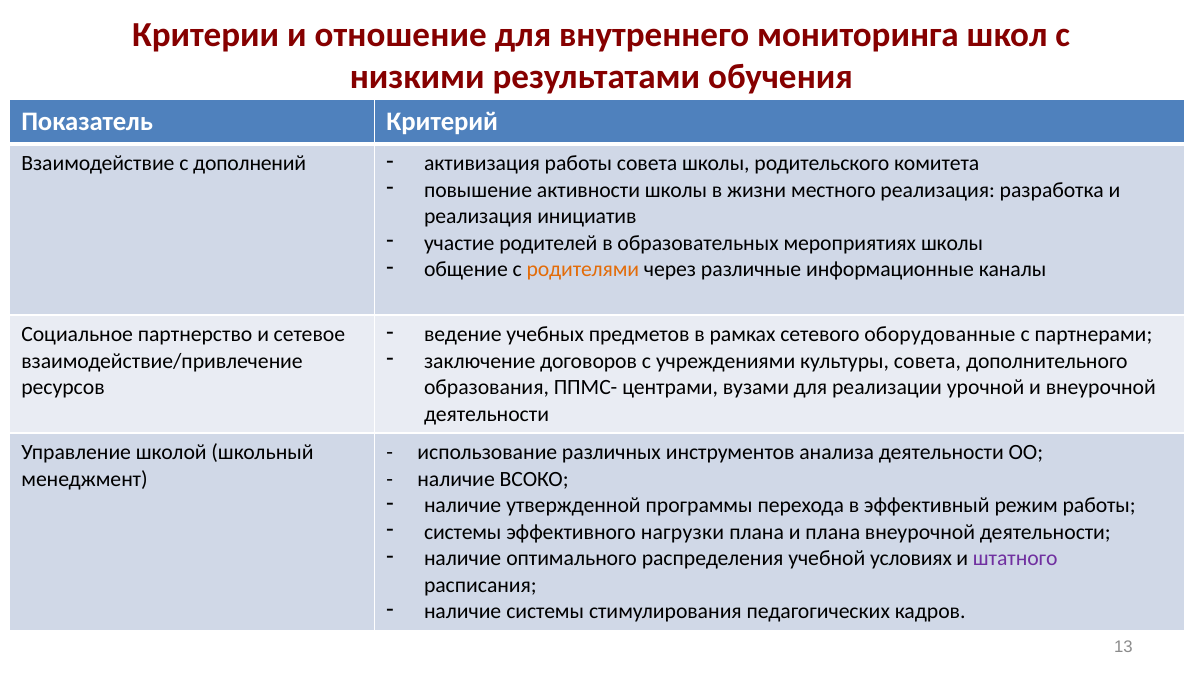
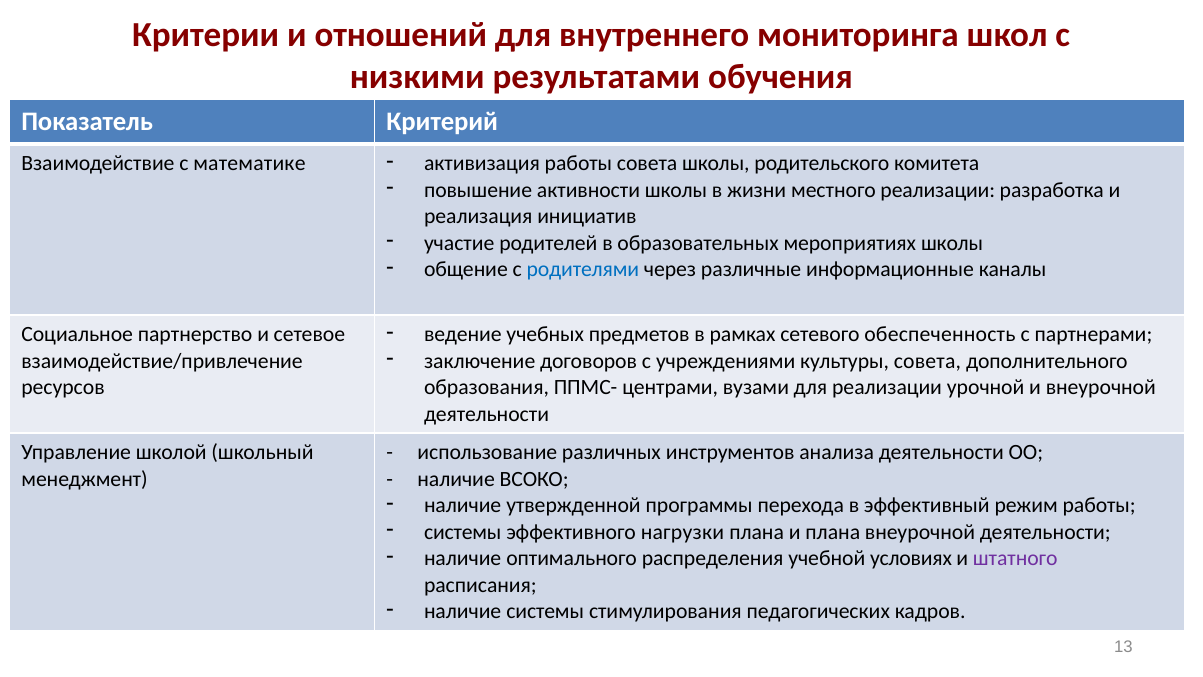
отношение: отношение -> отношений (401, 35)
дополнений: дополнений -> математике (249, 163)
местного реализация: реализация -> реализации (938, 190)
родителями colour: orange -> blue (583, 269)
оборудованные: оборудованные -> обеспеченность (940, 334)
